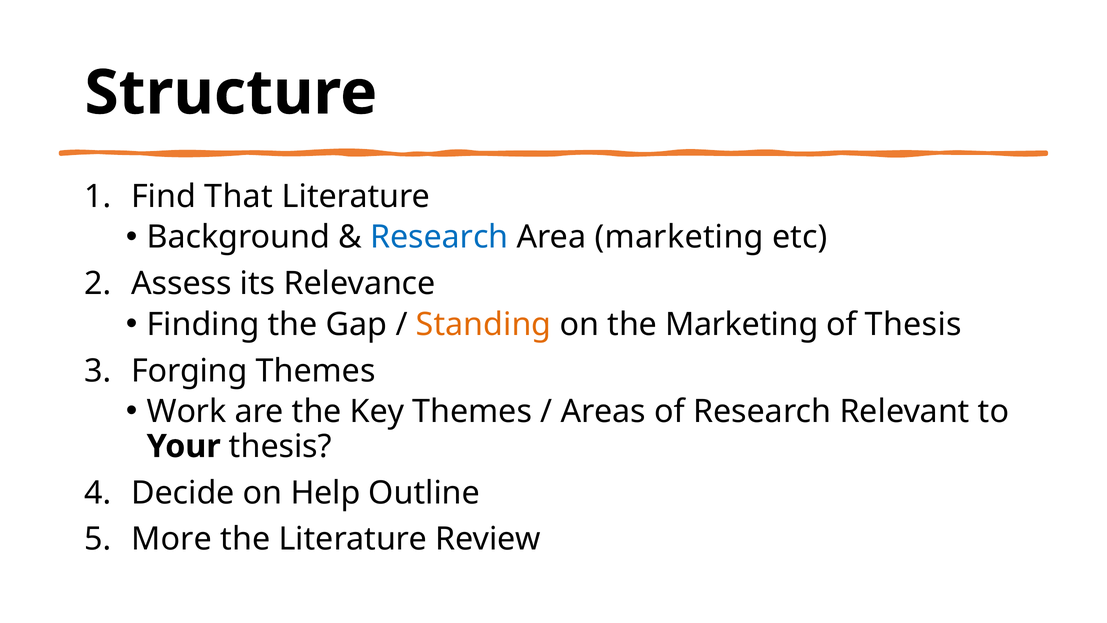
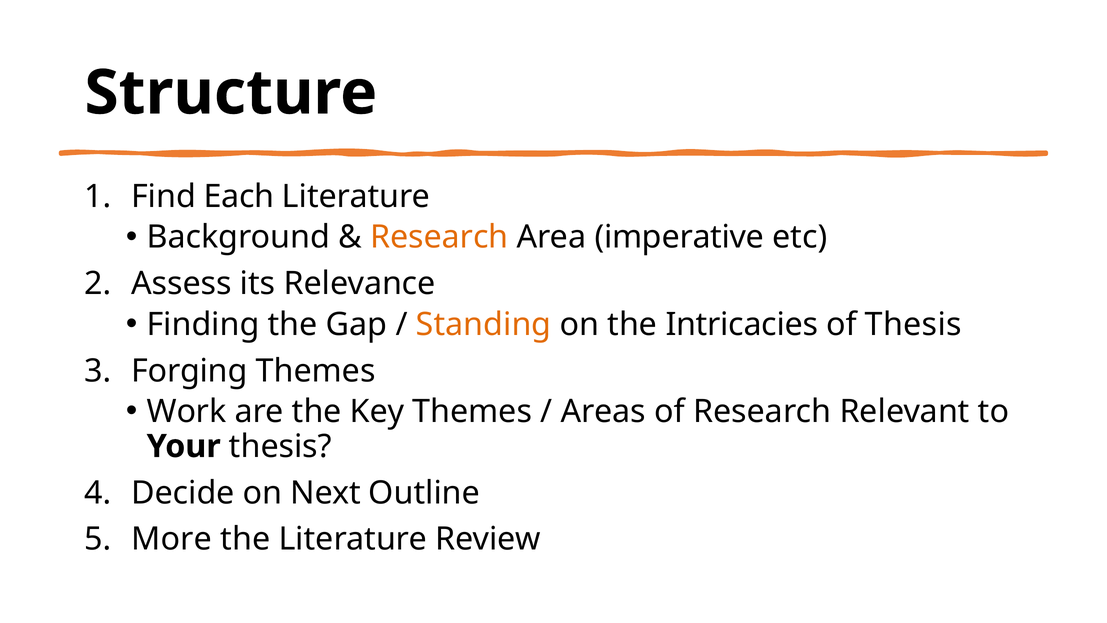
That: That -> Each (239, 197)
Research colour: blue -> orange (439, 237)
Area marketing: marketing -> imperative (679, 237)
the Marketing: Marketing -> Intricacies (742, 324)
Help: Help -> Next (326, 493)
